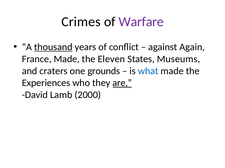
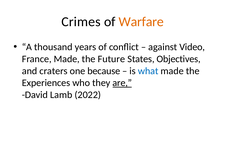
Warfare colour: purple -> orange (141, 22)
thousand underline: present -> none (53, 47)
Again: Again -> Video (192, 47)
Eleven: Eleven -> Future (111, 59)
Museums: Museums -> Objectives (179, 59)
grounds: grounds -> because (104, 71)
2000: 2000 -> 2022 (88, 95)
